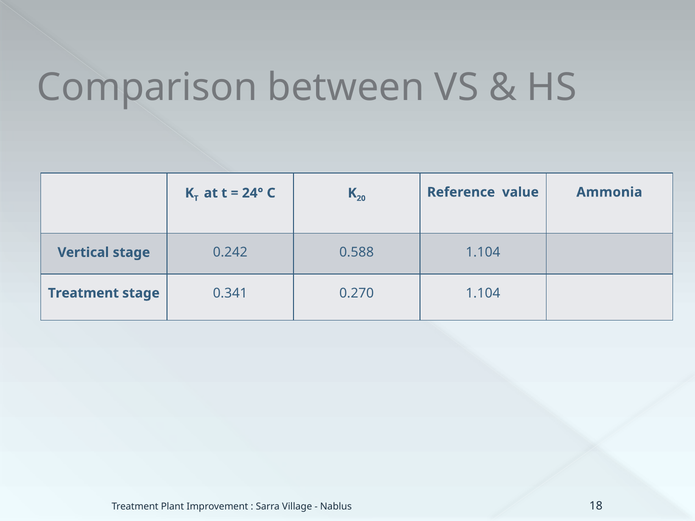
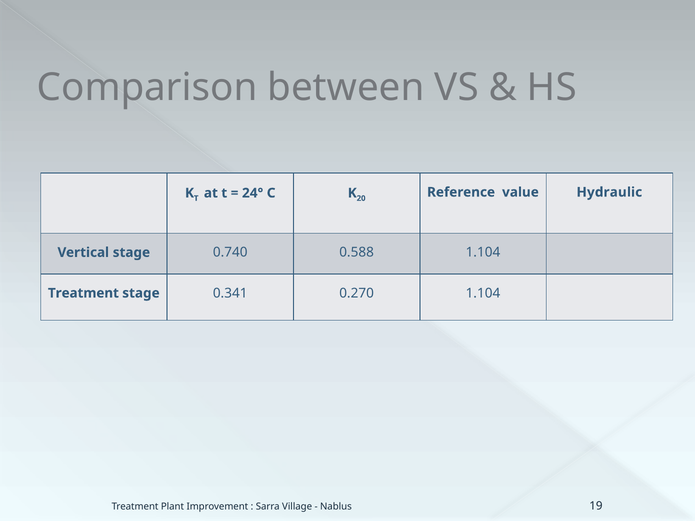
Ammonia: Ammonia -> Hydraulic (609, 192)
0.242: 0.242 -> 0.740 (230, 253)
18: 18 -> 19 (596, 506)
